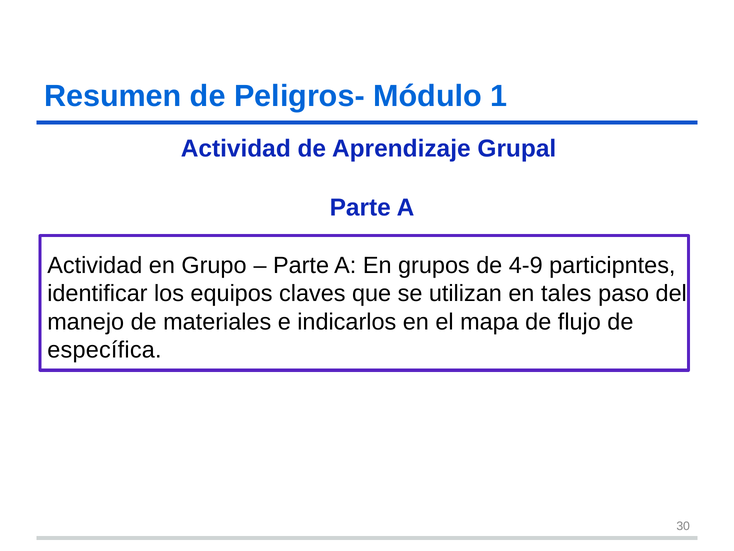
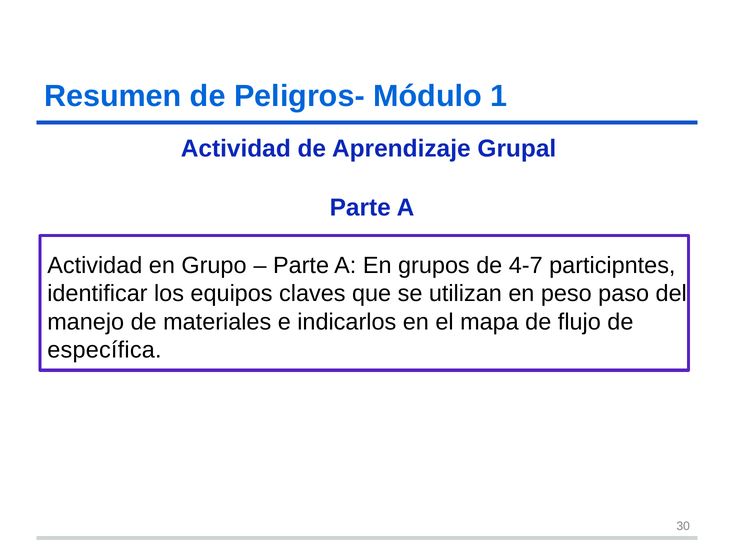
4-9: 4-9 -> 4-7 (526, 265)
tales: tales -> peso (566, 293)
